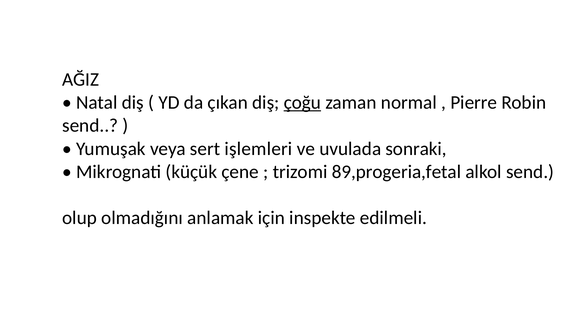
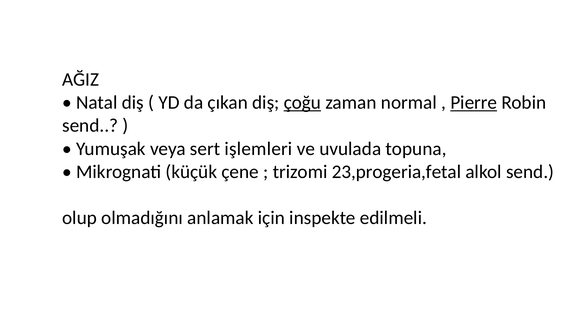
Pierre underline: none -> present (474, 103)
sonraki: sonraki -> topuna (416, 149)
89,progeria,fetal: 89,progeria,fetal -> 23,progeria,fetal (396, 172)
